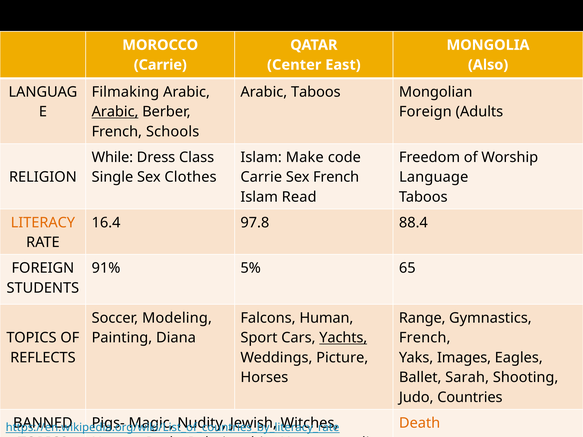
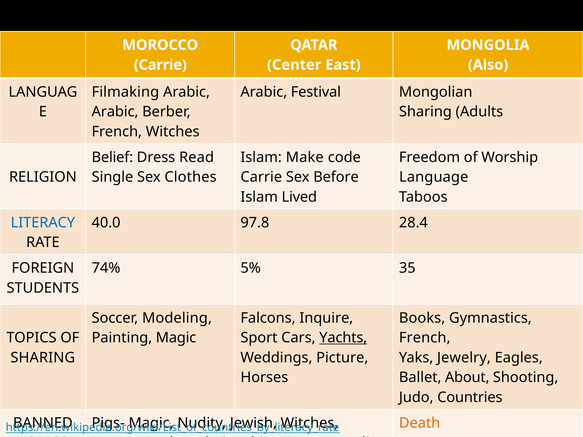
Arabic Taboos: Taboos -> Festival (316, 92)
Arabic underline: present -> none (115, 112)
Foreign: Foreign -> Sharing (425, 112)
French Schools: Schools -> Witches (173, 132)
While: While -> Belief (112, 157)
Class: Class -> Read (197, 157)
Sex French: French -> Before (336, 177)
Read: Read -> Lived (299, 197)
LITERACY colour: orange -> blue (43, 223)
16.4: 16.4 -> 40.0 (106, 223)
88.4: 88.4 -> 28.4 (413, 223)
91%: 91% -> 74% (106, 268)
65: 65 -> 35 (407, 268)
Falcons Human: Human -> Inquire (326, 318)
Range: Range -> Books (422, 318)
Painting Diana: Diana -> Magic (176, 338)
REFLECTS: REFLECTS -> SHARING (43, 358)
Images: Images -> Jewelry (464, 358)
Sarah: Sarah -> About (467, 378)
